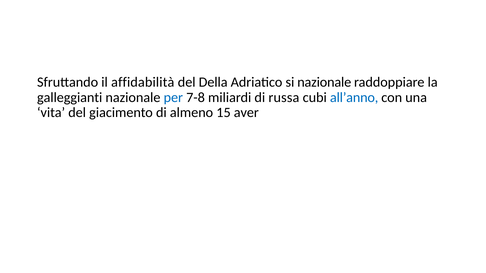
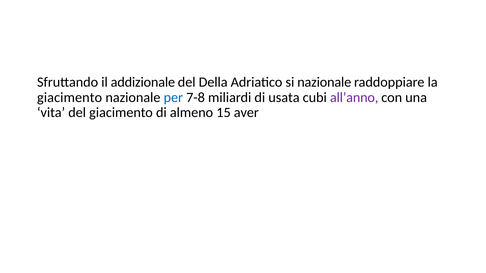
affidabilità: affidabilità -> addizionale (143, 82)
galleggianti: galleggianti -> giacimento (70, 97)
russa: russa -> usata (284, 97)
all’anno colour: blue -> purple (354, 97)
